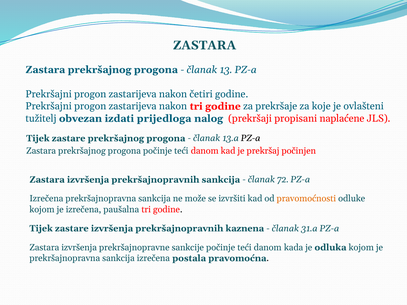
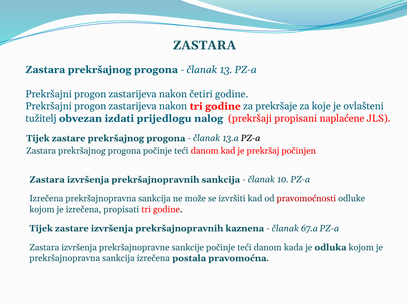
prijedloga: prijedloga -> prijedlogu (164, 119)
72: 72 -> 10 (283, 180)
pravomoćnosti colour: orange -> red (306, 199)
paušalna: paušalna -> propisati (121, 210)
31.a: 31.a -> 67.a (309, 229)
